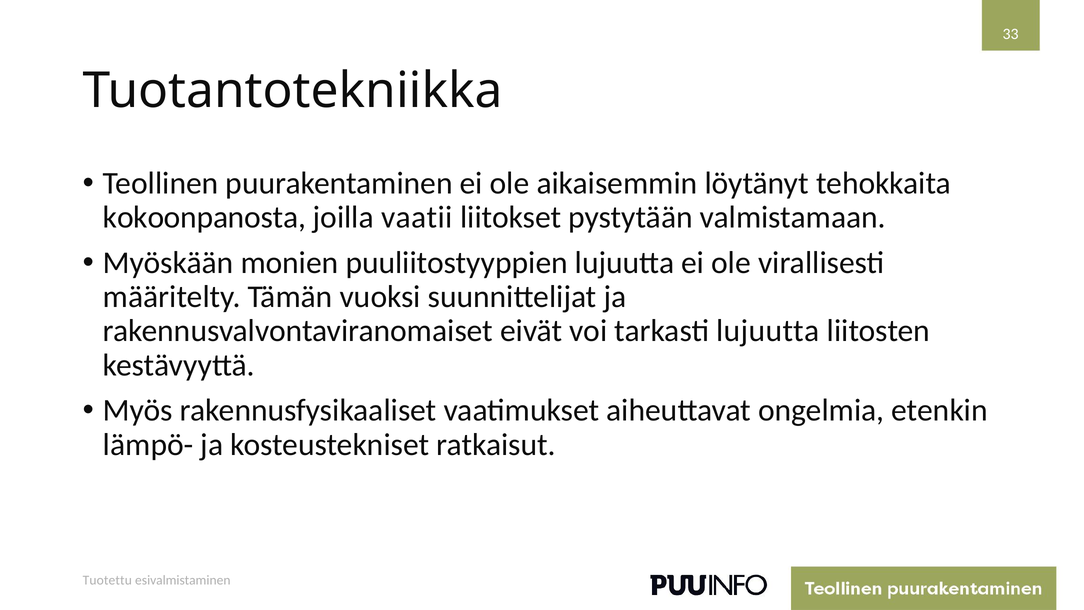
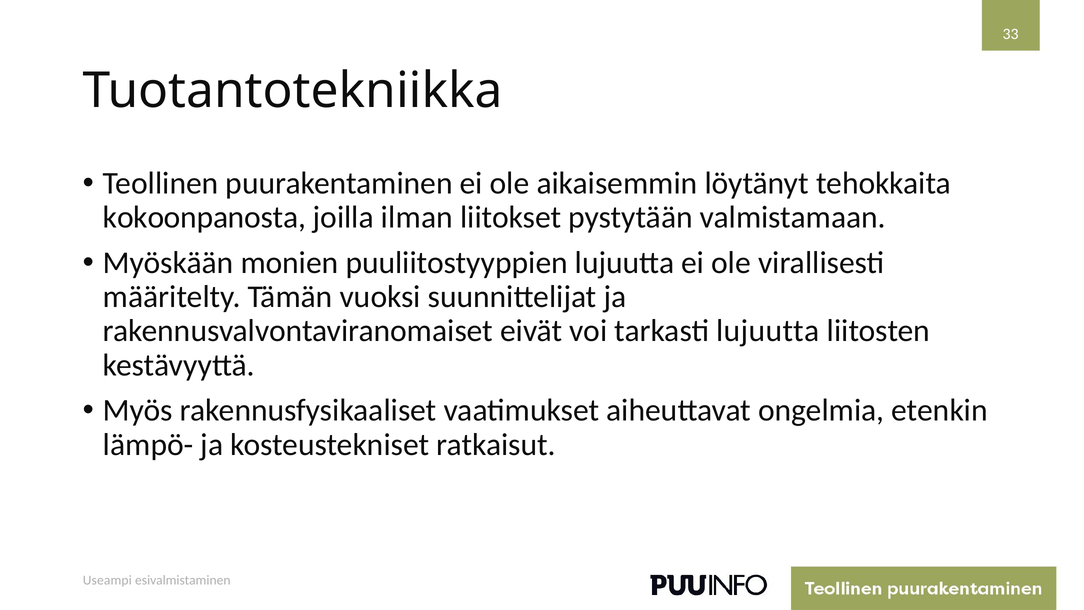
vaatii: vaatii -> ilman (417, 217)
Tuotettu: Tuotettu -> Useampi (107, 580)
